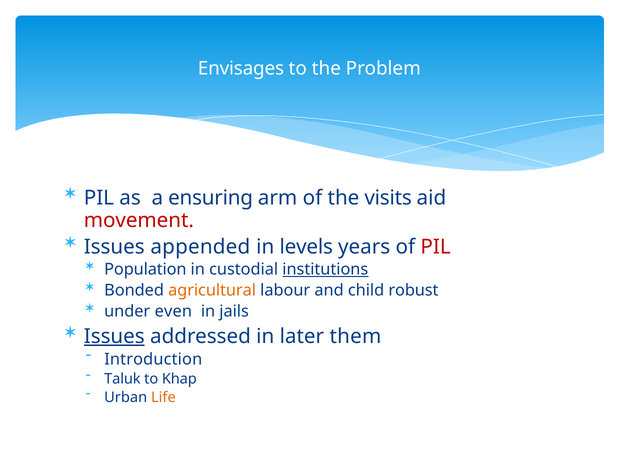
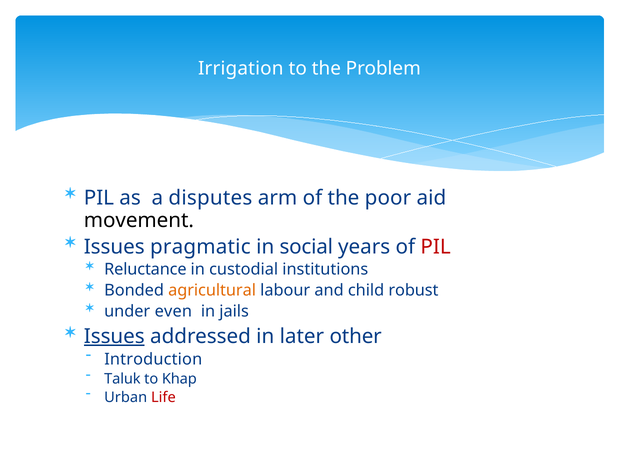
Envisages: Envisages -> Irrigation (241, 68)
ensuring: ensuring -> disputes (210, 198)
visits: visits -> poor (388, 198)
movement colour: red -> black (139, 220)
appended: appended -> pragmatic (200, 247)
levels: levels -> social (306, 247)
Population: Population -> Reluctance (145, 270)
institutions underline: present -> none (325, 270)
them: them -> other (356, 337)
Life colour: orange -> red (163, 398)
